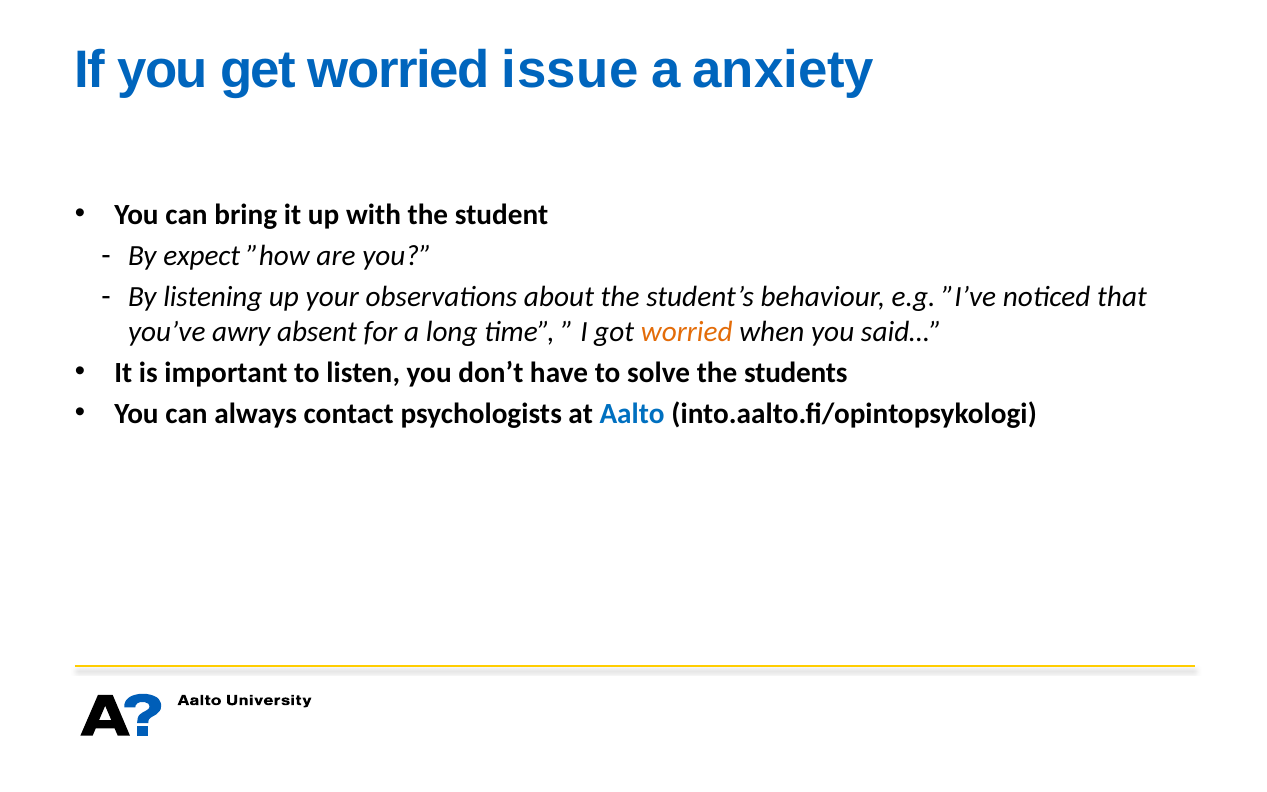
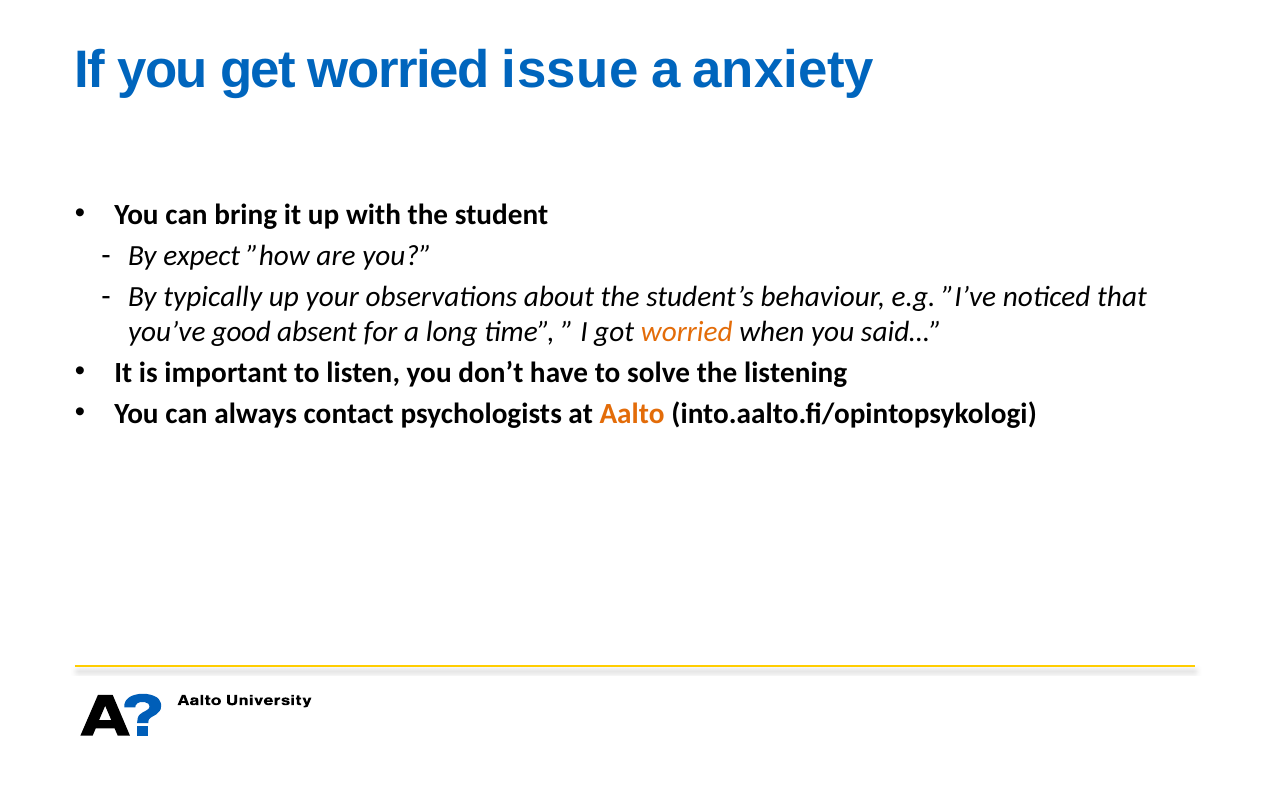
listening: listening -> typically (213, 296)
awry: awry -> good (241, 332)
students: students -> listening (796, 373)
Aalto colour: blue -> orange (632, 414)
